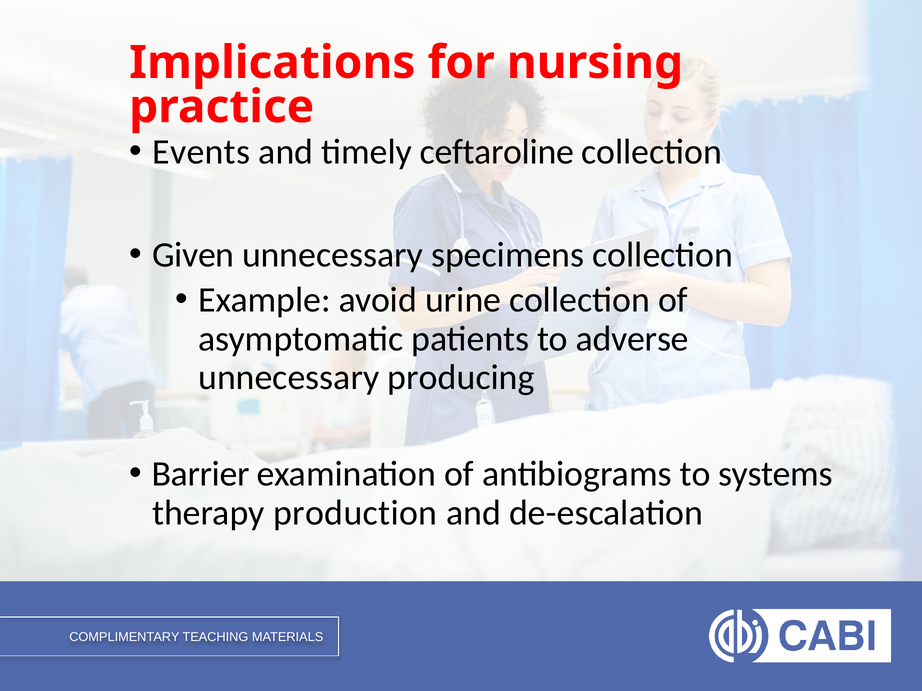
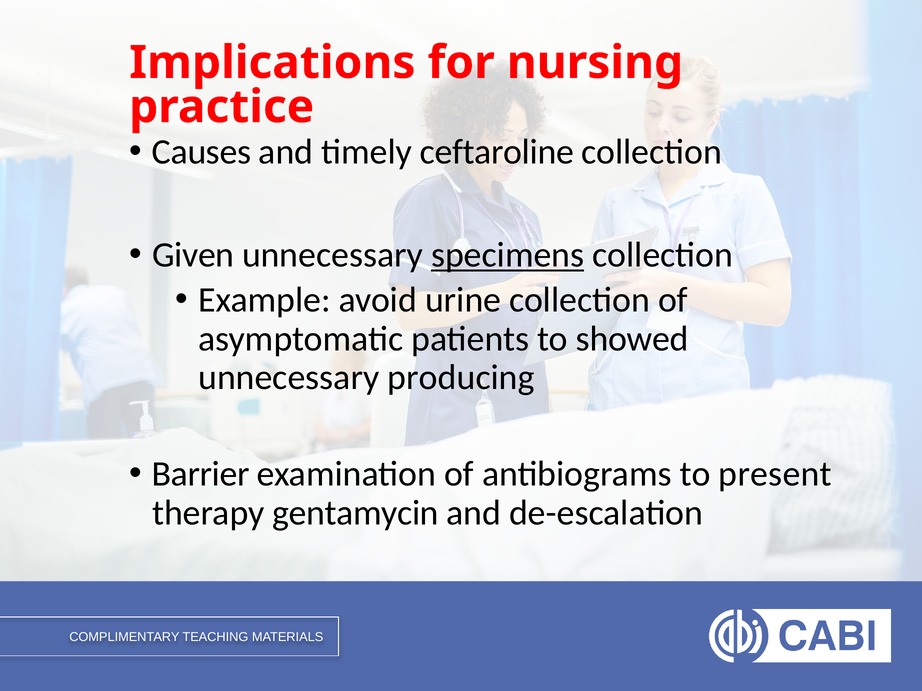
Events: Events -> Causes (202, 152)
specimens underline: none -> present (508, 255)
adverse: adverse -> showed (632, 339)
systems: systems -> present (775, 474)
production: production -> gentamycin (356, 513)
